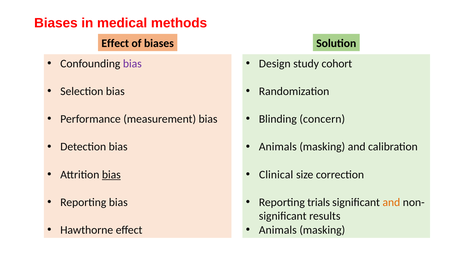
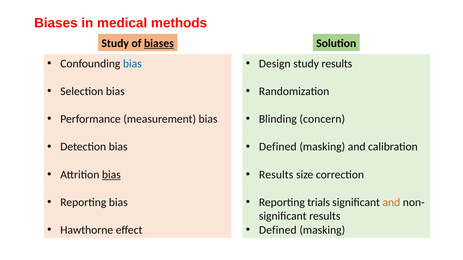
Effect: Effect -> Study (115, 43)
biases underline: none -> present (159, 43)
bias colour: purple -> blue (132, 64)
study cohort: cohort -> results (337, 64)
Animals: Animals -> Defined (278, 147)
Clinical: Clinical -> Results (276, 175)
Animals: Animals -> Defined (278, 230)
